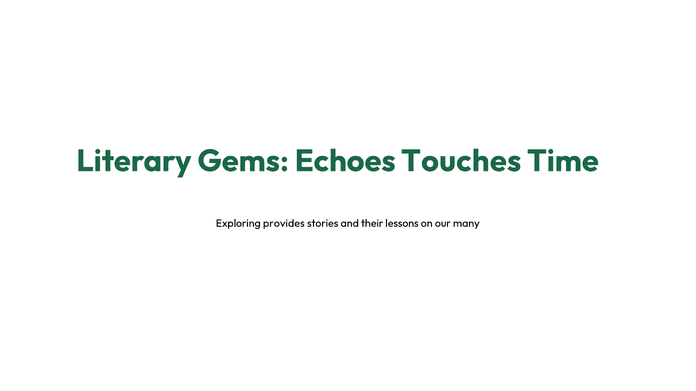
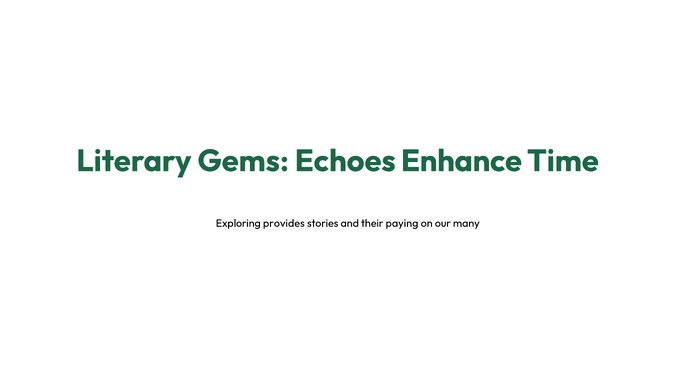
Touches: Touches -> Enhance (461, 161)
lessons: lessons -> paying (402, 224)
